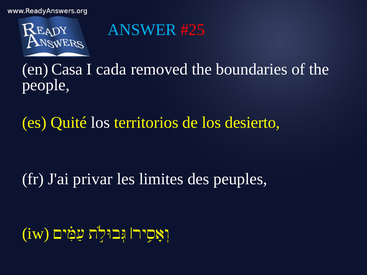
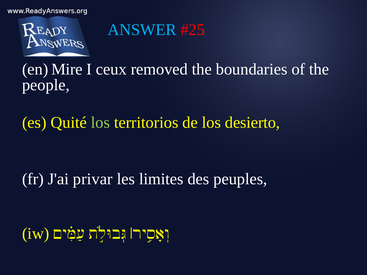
Casa: Casa -> Mire (67, 69)
cada: cada -> ceux (111, 69)
los colour: white -> light green (100, 123)
